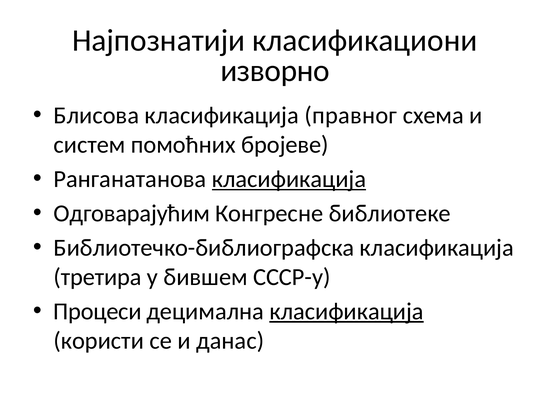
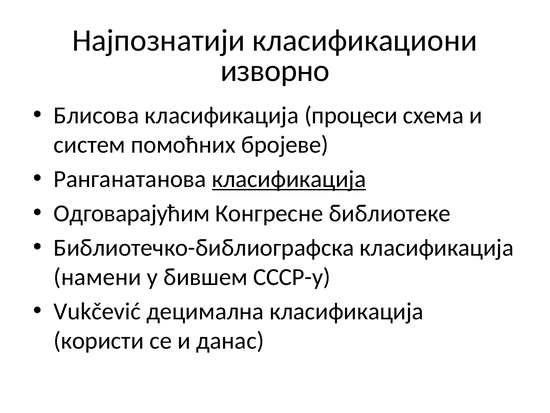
правног: правног -> процеси (351, 115)
третира: третира -> намени (98, 277)
Процеси: Процеси -> Vukčević (97, 311)
класификација underline: present -> none (347, 311)
